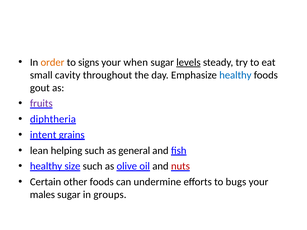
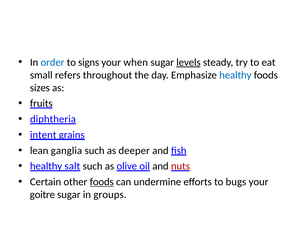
order colour: orange -> blue (52, 62)
cavity: cavity -> refers (68, 75)
gout: gout -> sizes (40, 88)
fruits colour: purple -> black (41, 103)
helping: helping -> ganglia (66, 151)
general: general -> deeper (134, 151)
size: size -> salt (72, 166)
foods underline: none -> present (102, 182)
males: males -> goitre (42, 195)
